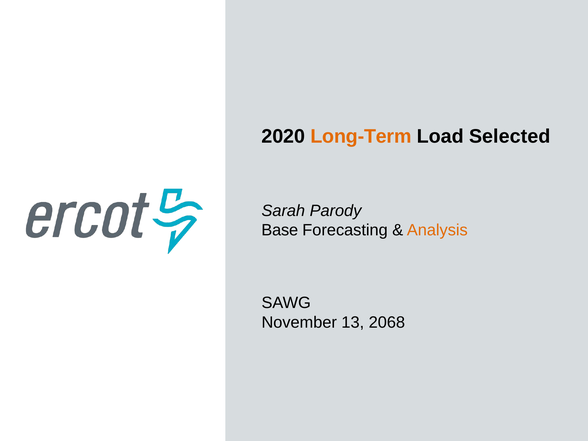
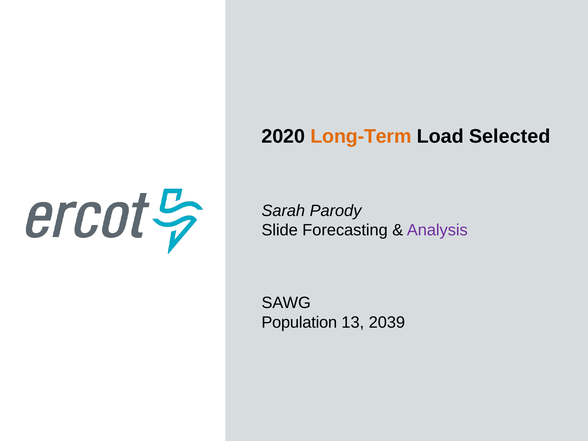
Base: Base -> Slide (280, 230)
Analysis colour: orange -> purple (437, 230)
November: November -> Population (299, 322)
2068: 2068 -> 2039 (387, 322)
